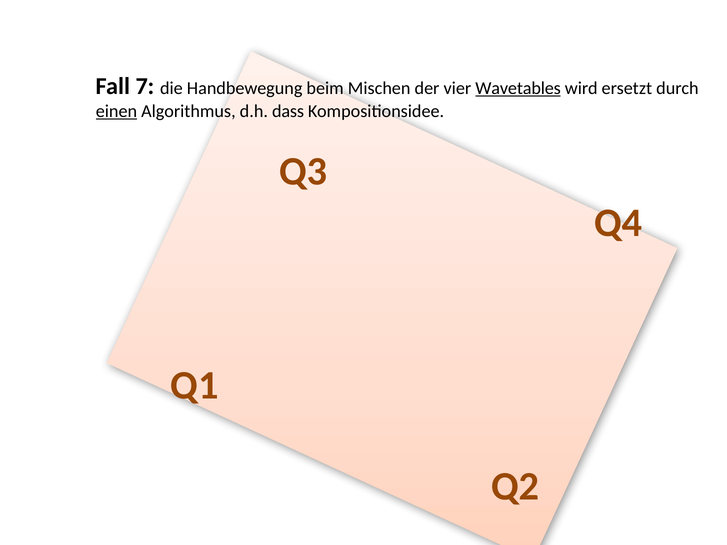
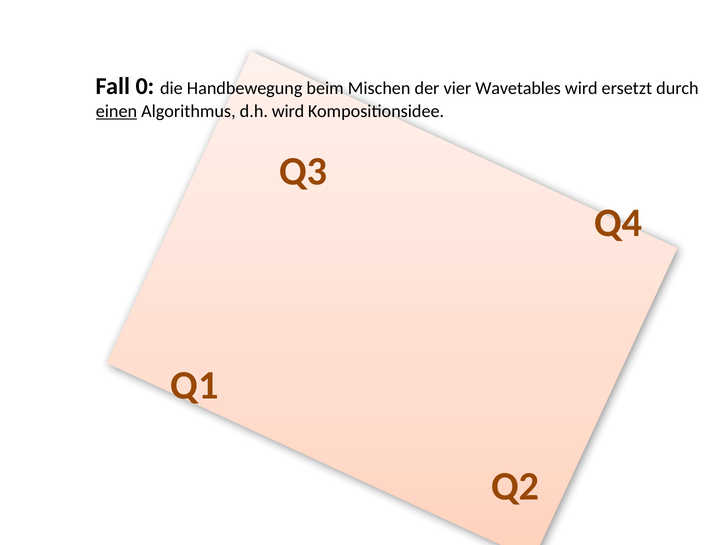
7: 7 -> 0 (145, 86)
Wavetables underline: present -> none (518, 88)
d.h dass: dass -> wird (288, 111)
